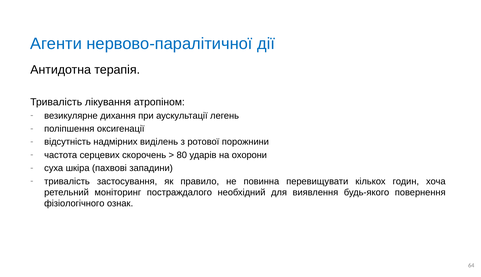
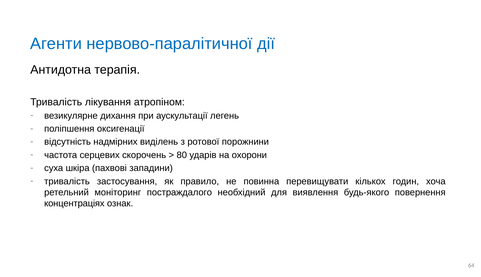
фізіологічного: фізіологічного -> концентраціях (74, 204)
